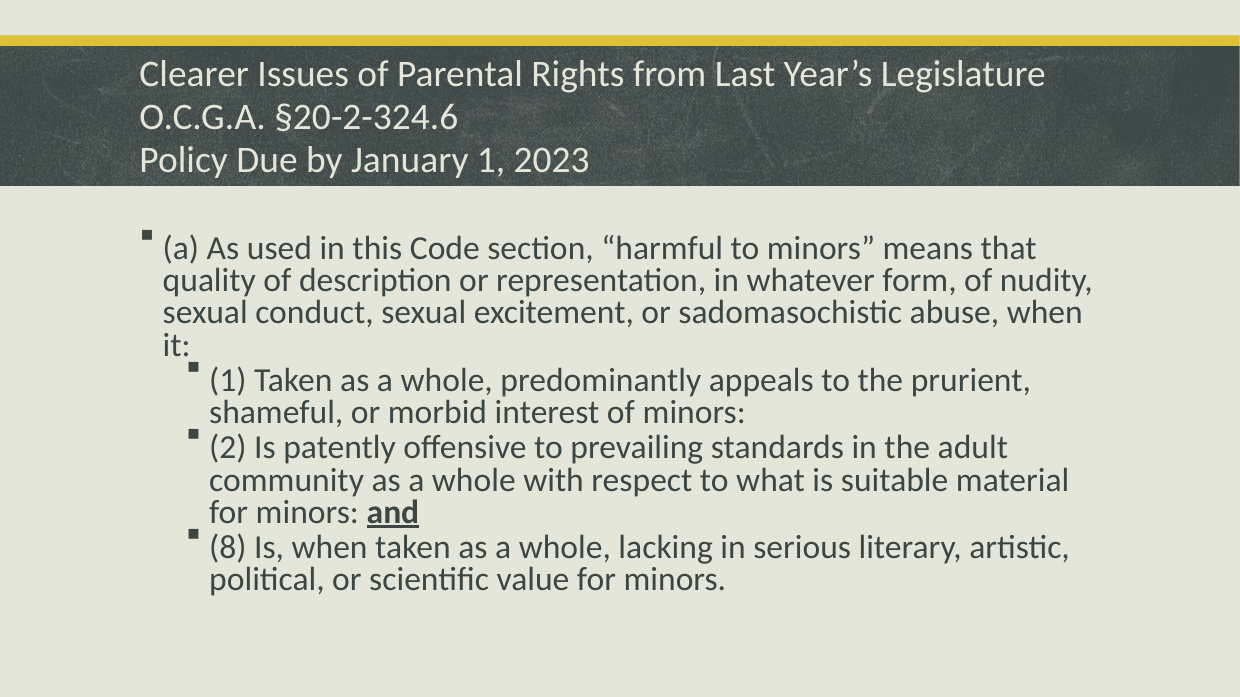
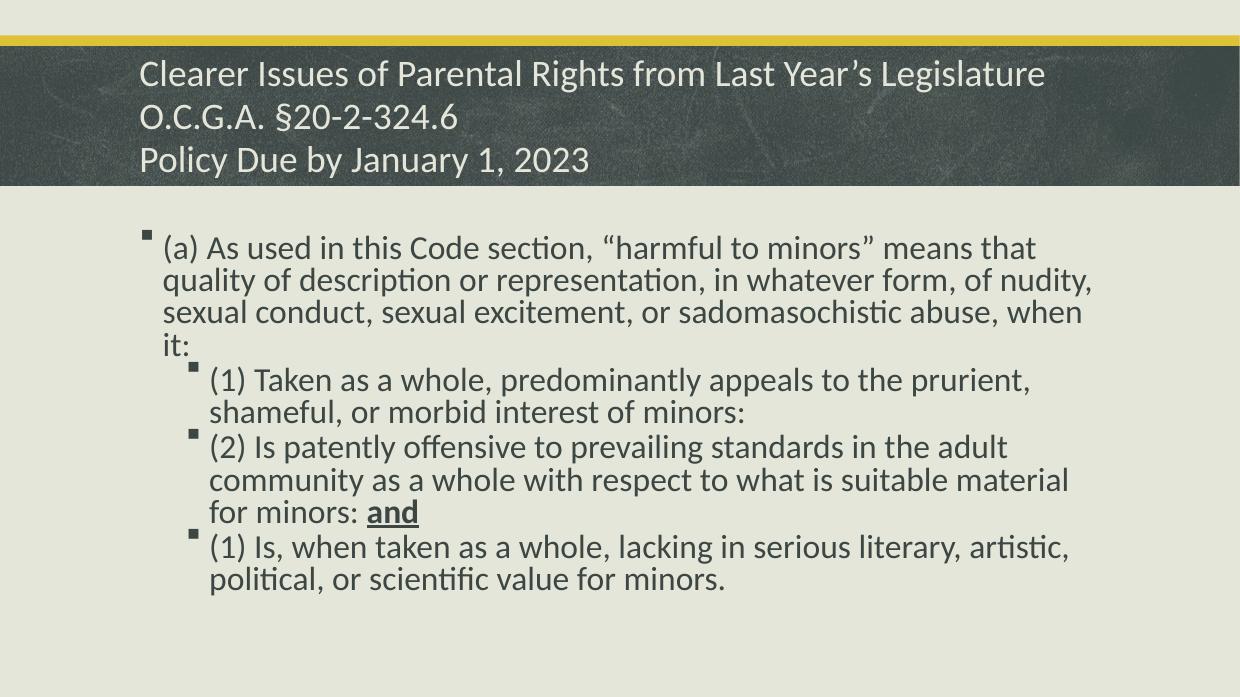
8: 8 -> 1 (228, 548)
